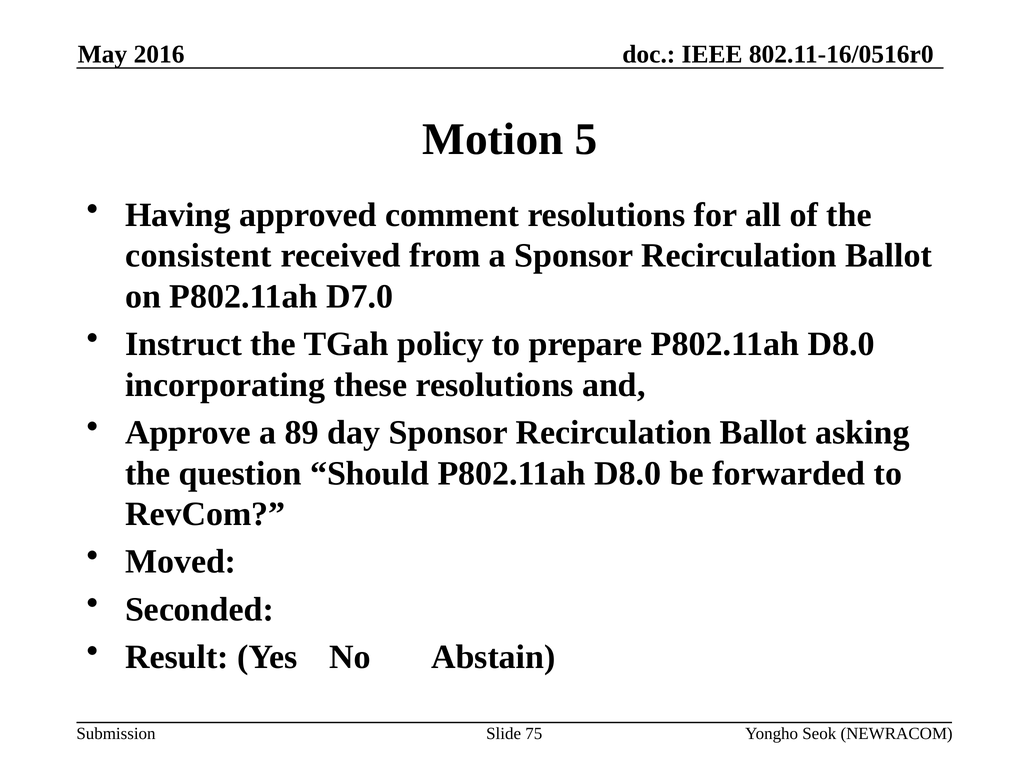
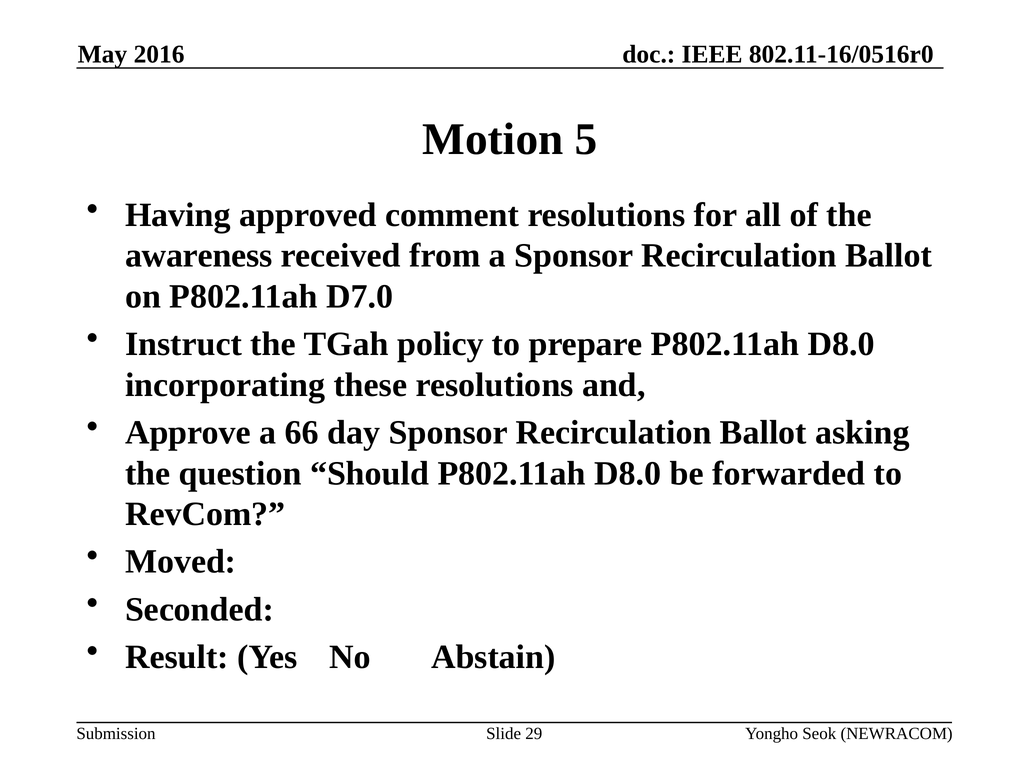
consistent: consistent -> awareness (199, 256)
89: 89 -> 66 (302, 433)
75: 75 -> 29 (534, 734)
